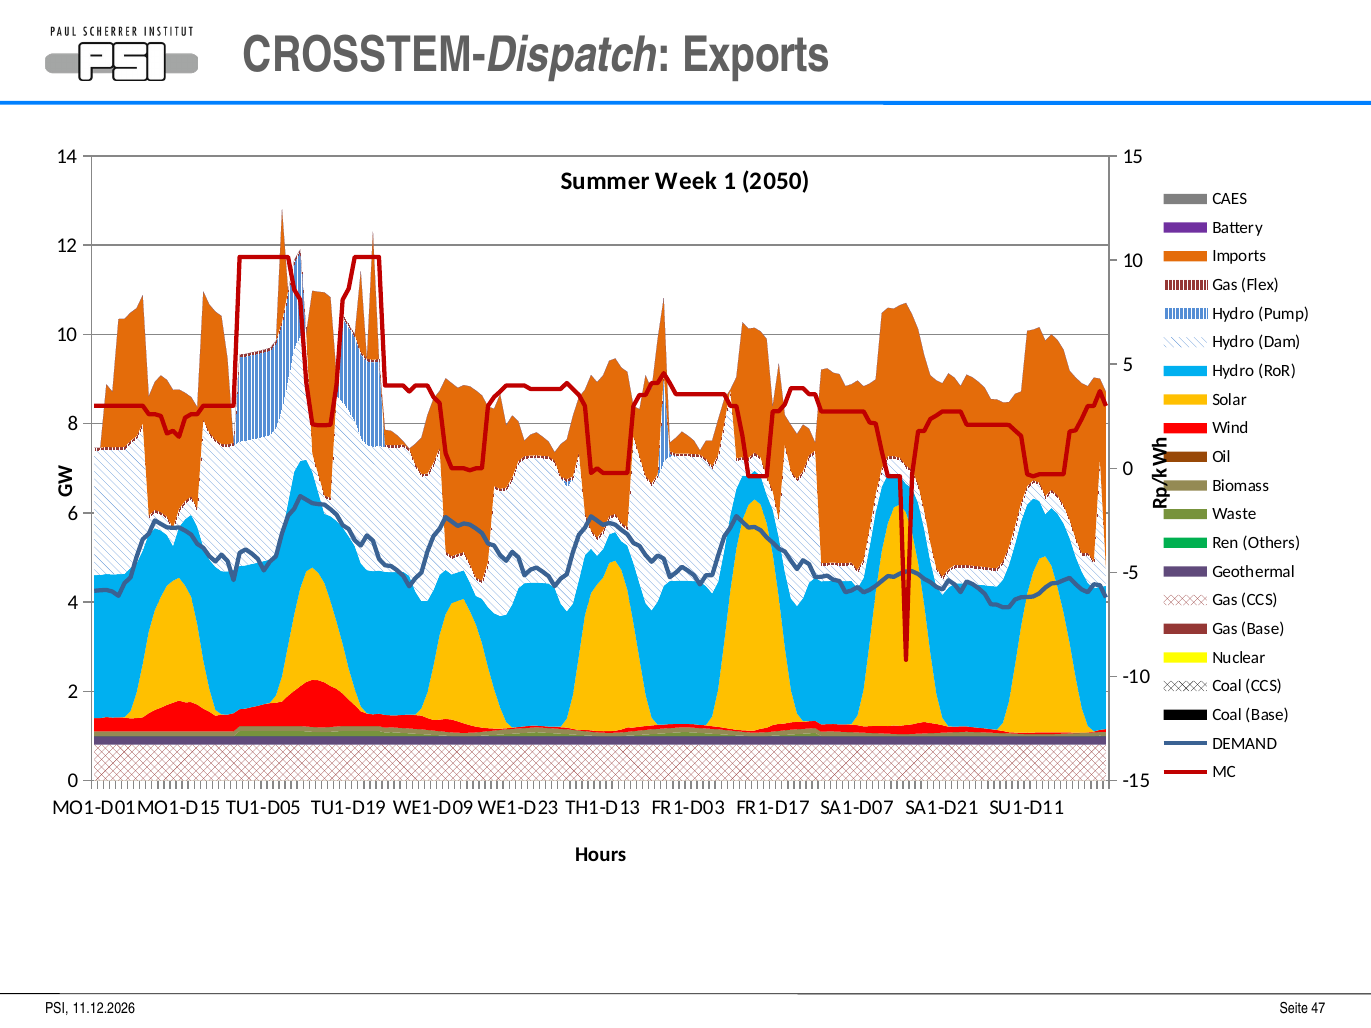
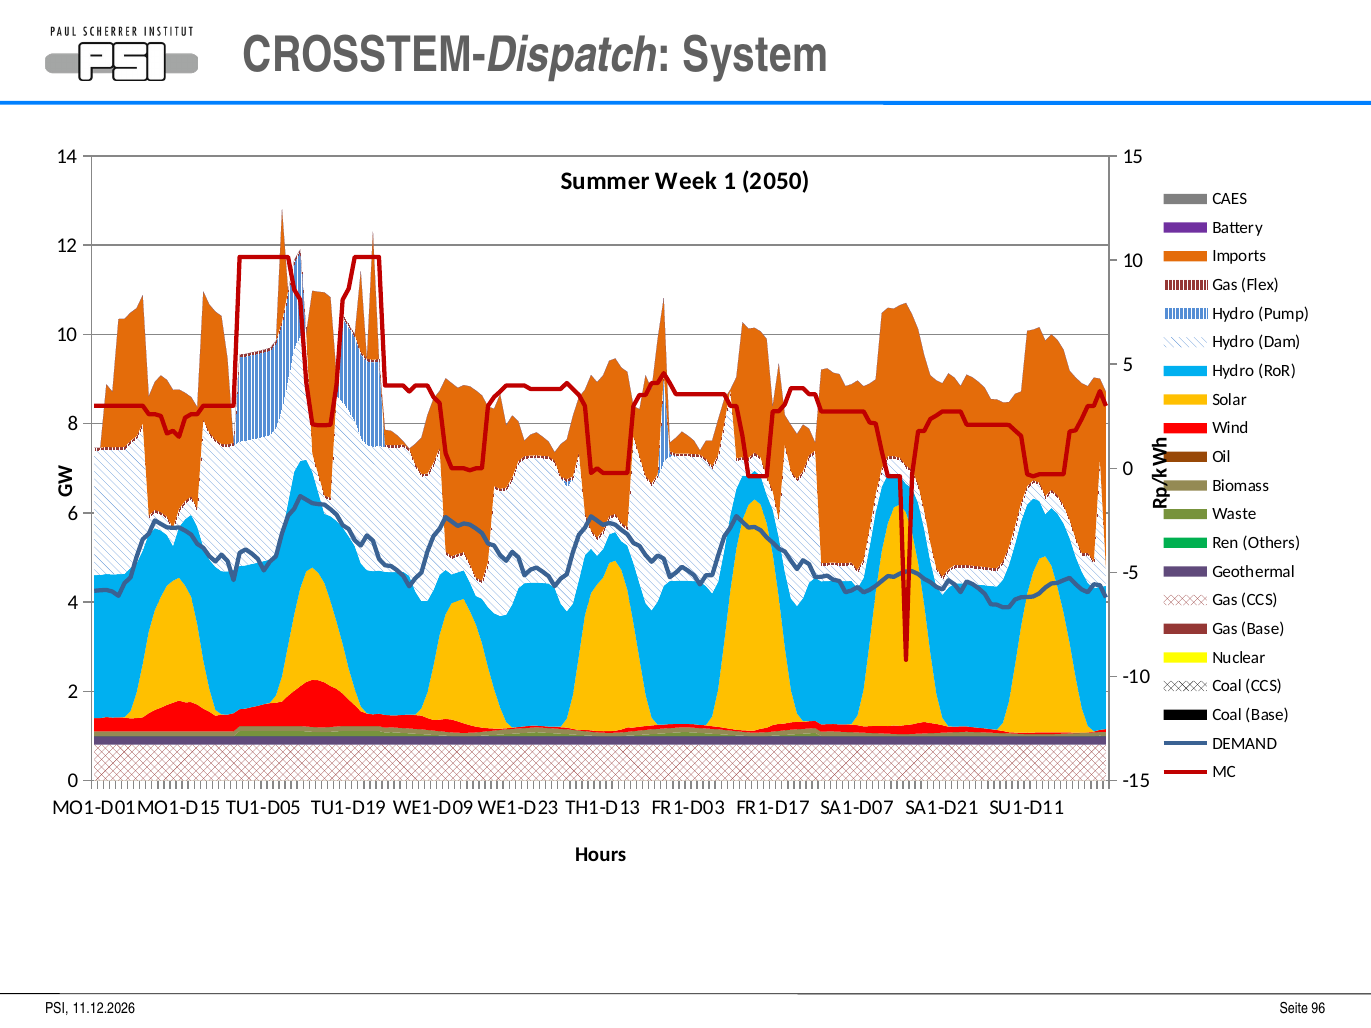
Exports: Exports -> System (756, 55)
47: 47 -> 96 (1318, 1009)
